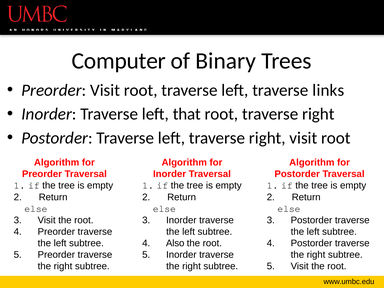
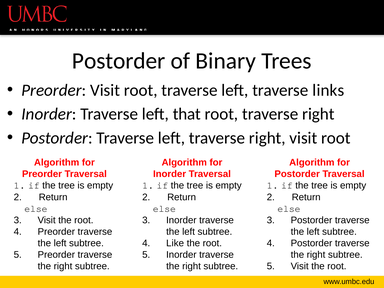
Computer: Computer -> Postorder (119, 61)
Also: Also -> Like (175, 243)
